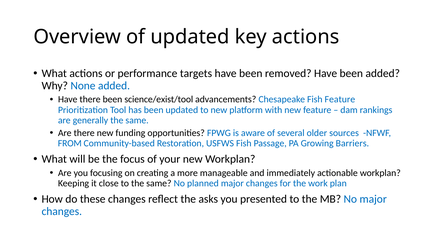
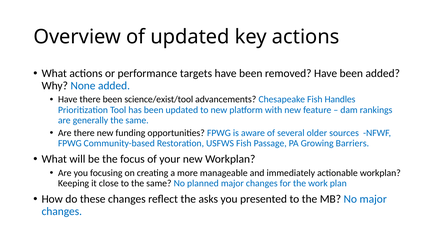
Fish Feature: Feature -> Handles (340, 99)
FROM: FROM -> FPWG (70, 143)
